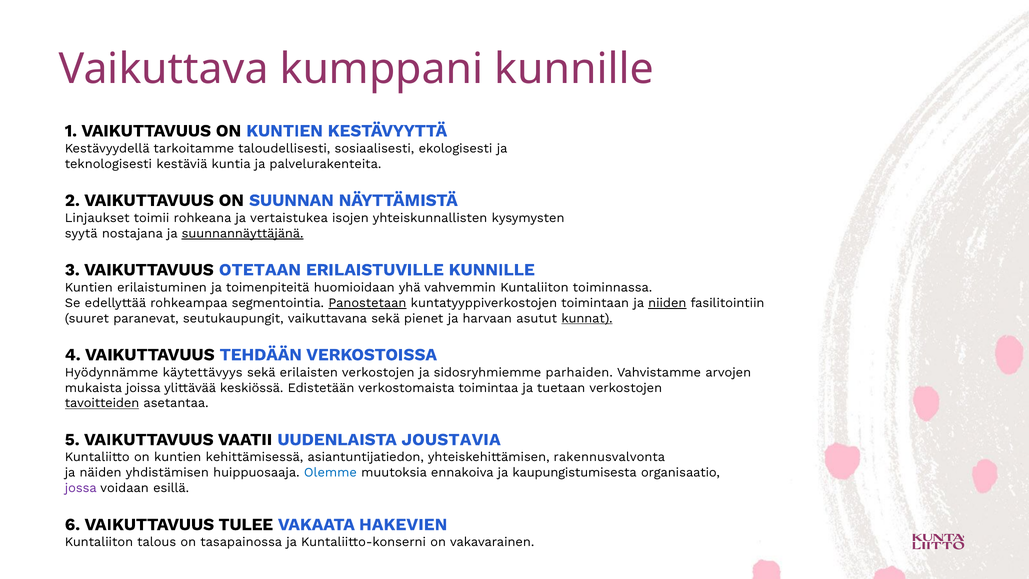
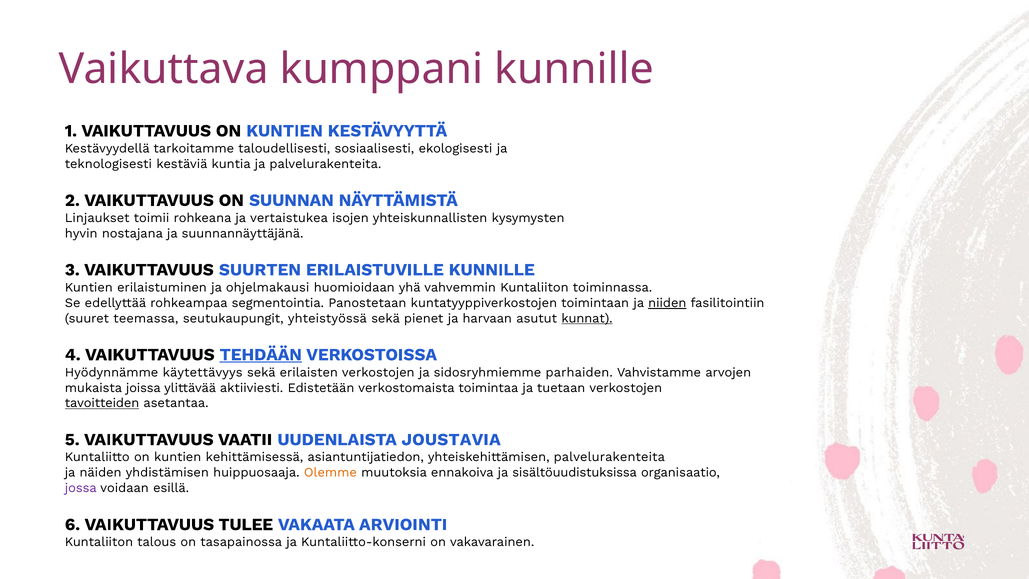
syytä: syytä -> hyvin (81, 233)
suunnannäyttäjänä underline: present -> none (243, 233)
OTETAAN: OTETAAN -> SUURTEN (260, 270)
toimenpiteitä: toimenpiteitä -> ohjelmakausi (268, 287)
Panostetaan underline: present -> none (367, 303)
paranevat: paranevat -> teemassa (146, 318)
vaikuttavana: vaikuttavana -> yhteistyössä (327, 318)
TEHDÄÄN underline: none -> present (261, 355)
keskiössä: keskiössä -> aktiiviesti (252, 388)
yhteiskehittämisen rakennusvalvonta: rakennusvalvonta -> palvelurakenteita (609, 457)
Olemme colour: blue -> orange (330, 473)
kaupungistumisesta: kaupungistumisesta -> sisältöuudistuksissa (575, 473)
HAKEVIEN: HAKEVIEN -> ARVIOINTI (403, 524)
